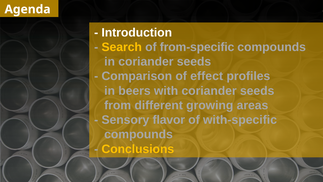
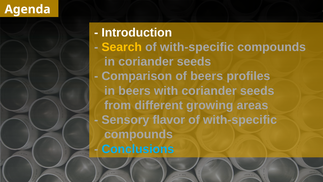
from-specific: from-specific -> with-specific (197, 47)
of effect: effect -> beers (207, 76)
Conclusions colour: yellow -> light blue (138, 149)
